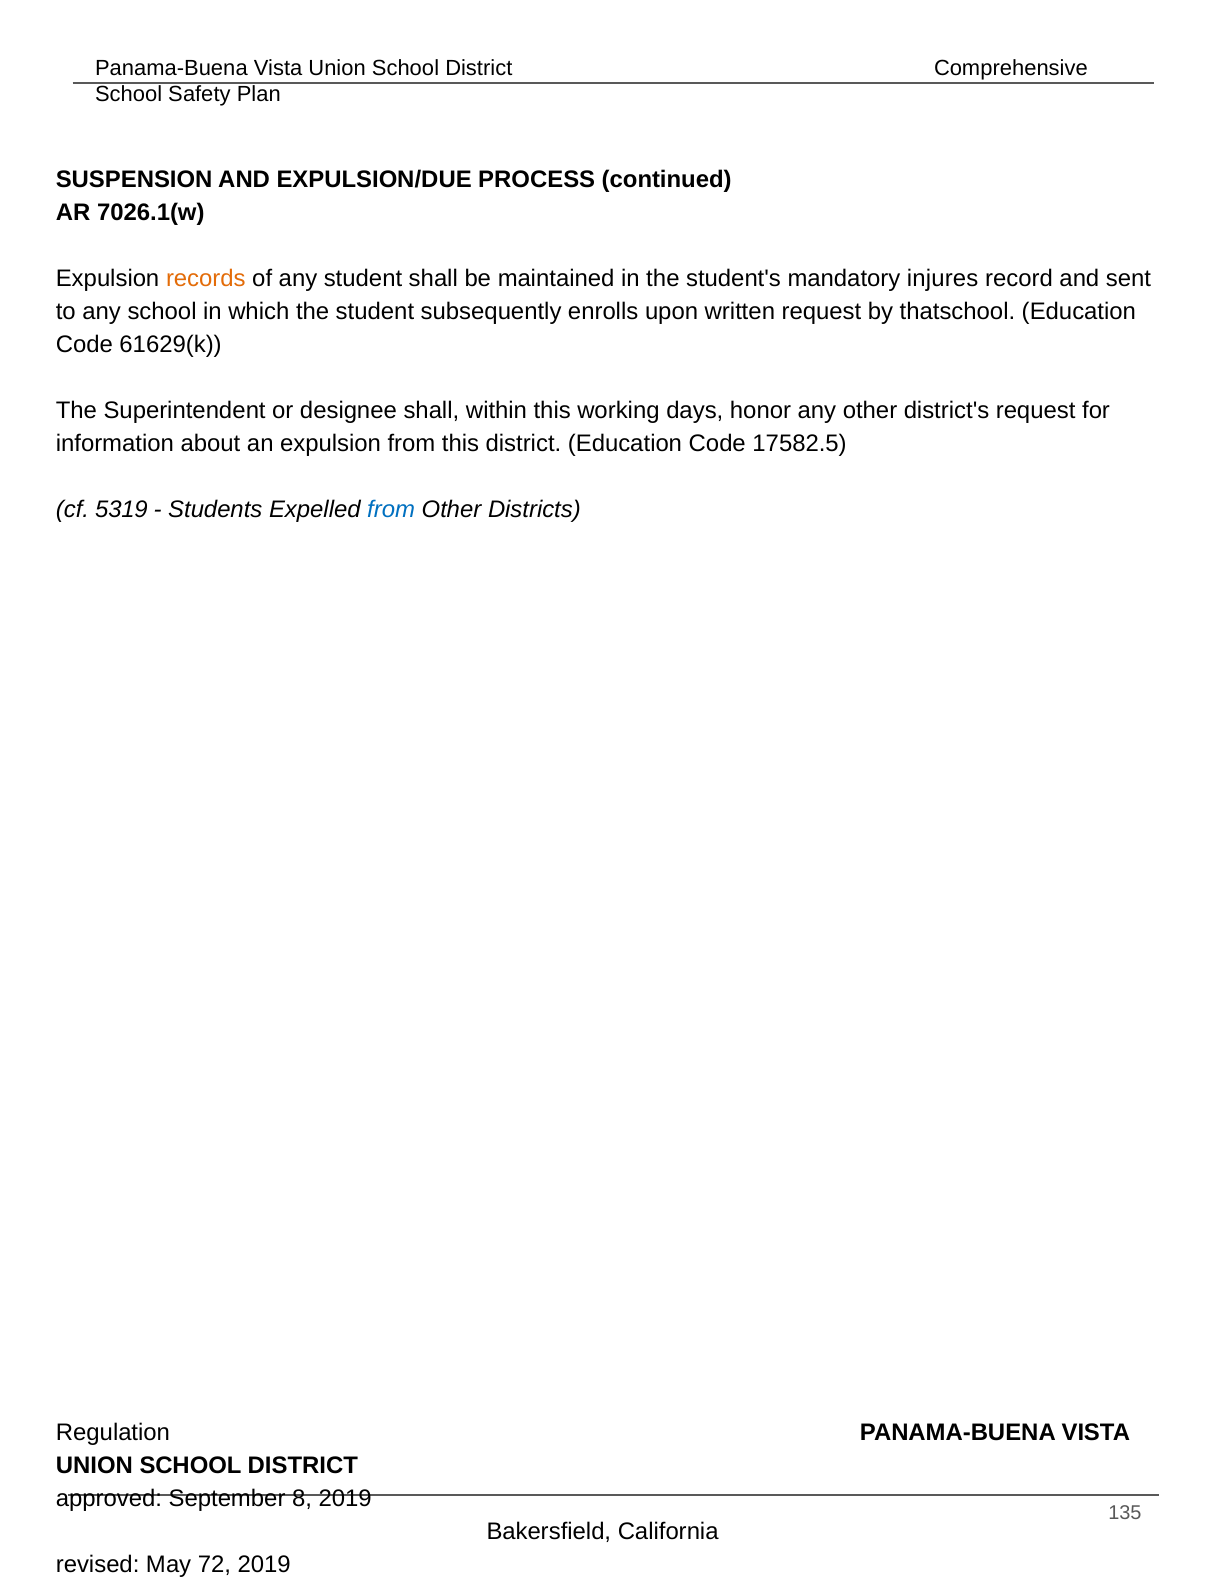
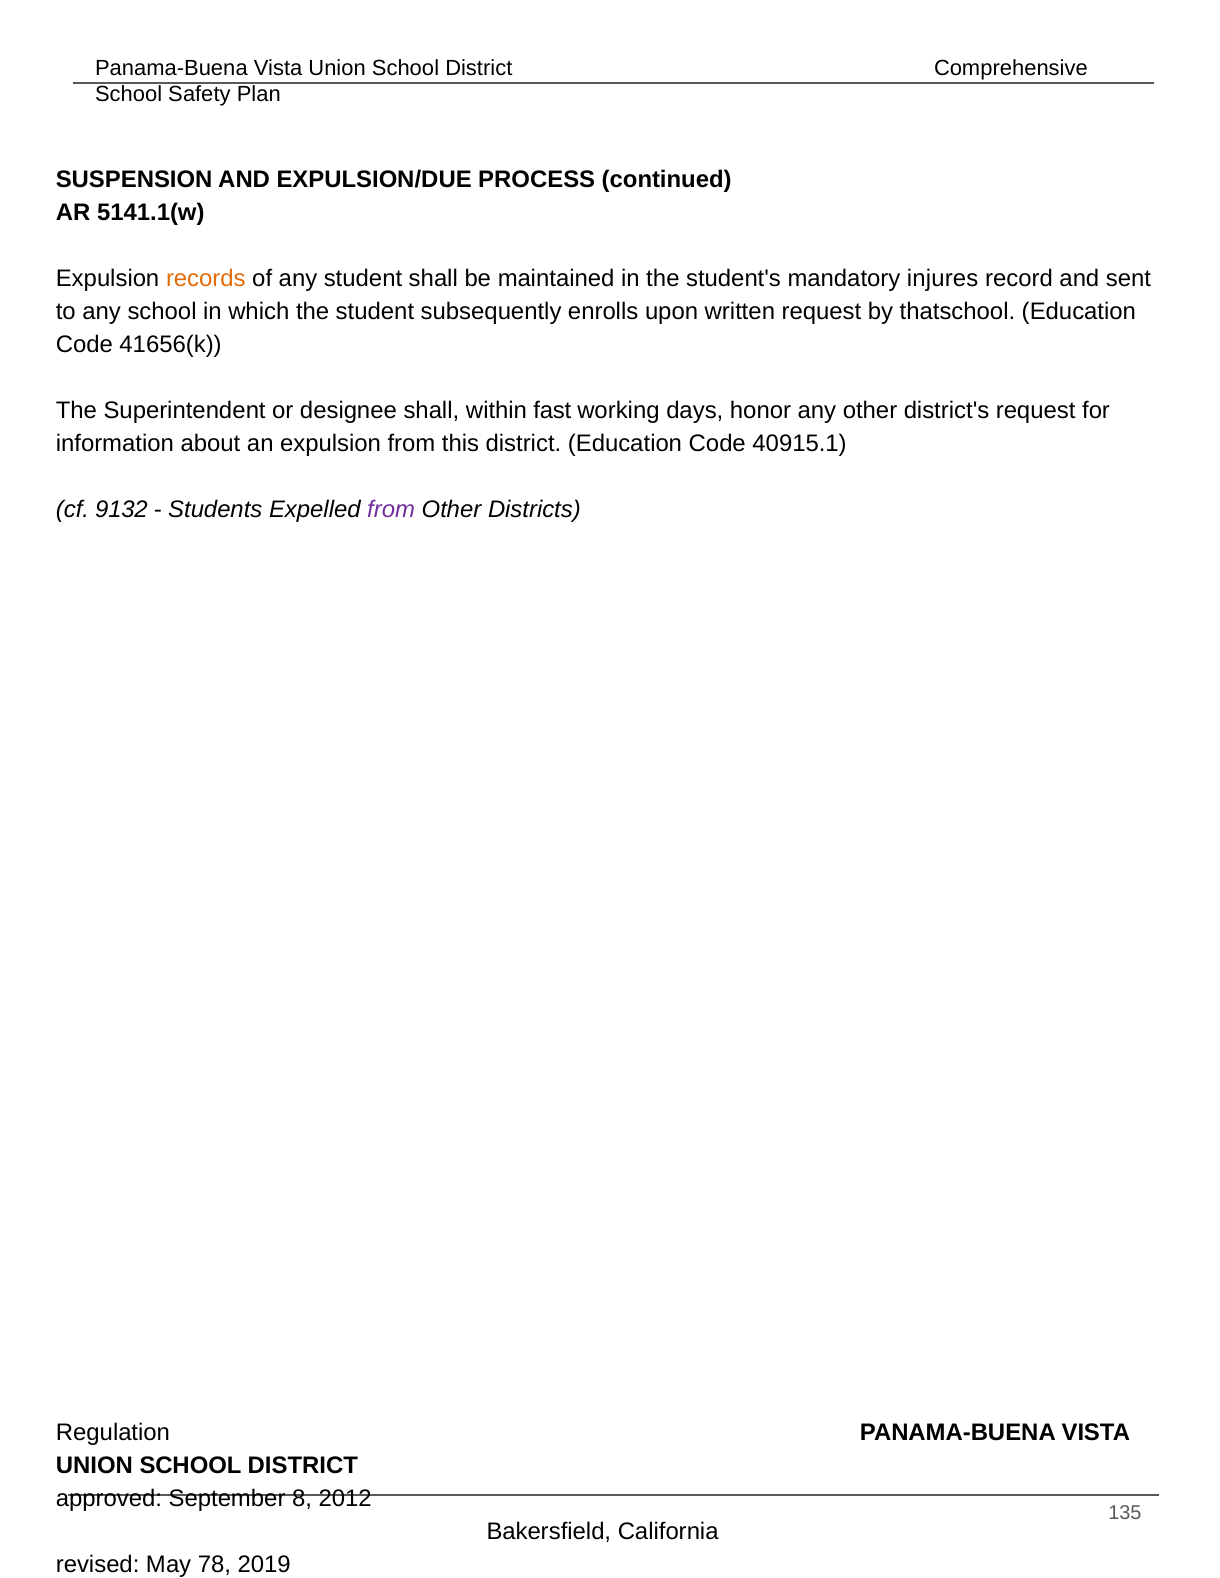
7026.1(w: 7026.1(w -> 5141.1(w (151, 213)
61629(k: 61629(k -> 41656(k (171, 345)
within this: this -> fast (552, 411)
17582.5: 17582.5 -> 40915.1 (800, 444)
5319: 5319 -> 9132 (121, 510)
from colour: blue -> purple (391, 510)
8 2019: 2019 -> 2012 (345, 1500)
72: 72 -> 78 (214, 1566)
